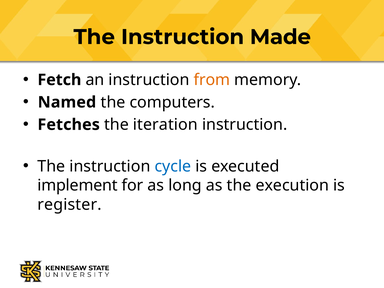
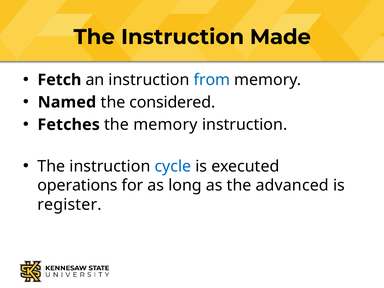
from colour: orange -> blue (212, 80)
computers: computers -> considered (172, 102)
the iteration: iteration -> memory (165, 125)
implement: implement -> operations (77, 185)
execution: execution -> advanced (292, 185)
